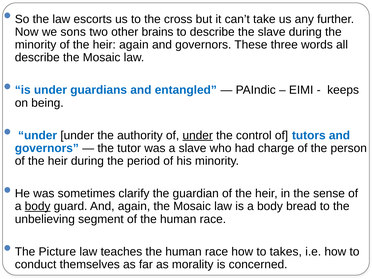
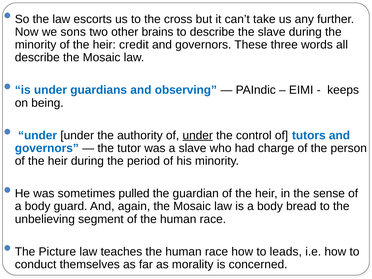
heir again: again -> credit (134, 45)
entangled: entangled -> observing (186, 90)
clarify: clarify -> pulled (134, 193)
body underline: present -> none (38, 206)
takes: takes -> leads (286, 252)
